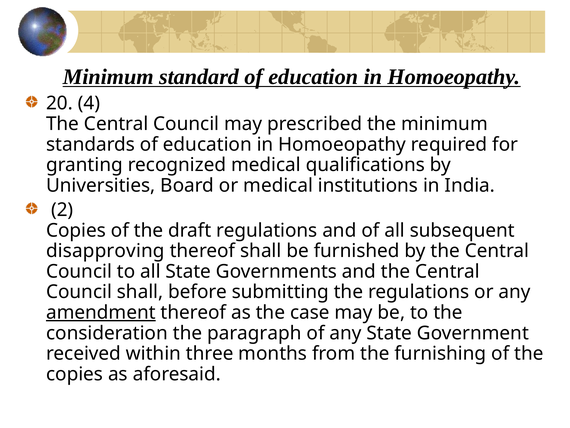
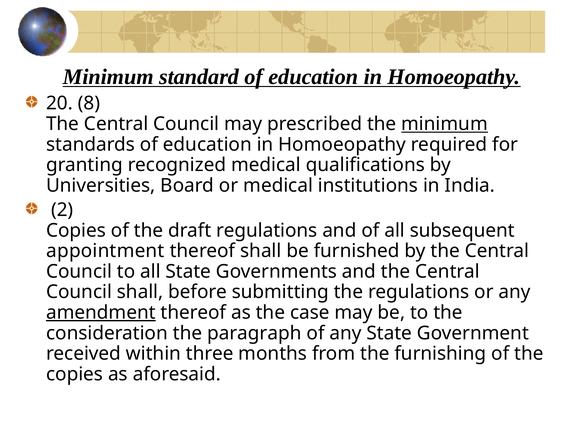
4: 4 -> 8 (89, 103)
minimum underline: none -> present (445, 124)
disapproving: disapproving -> appointment (105, 251)
